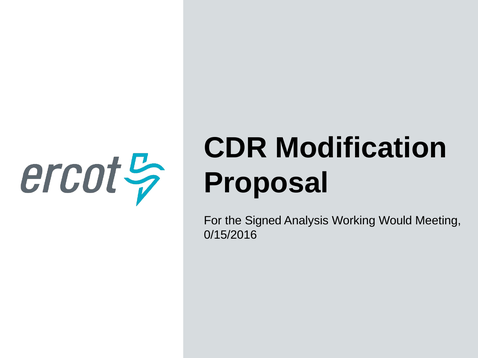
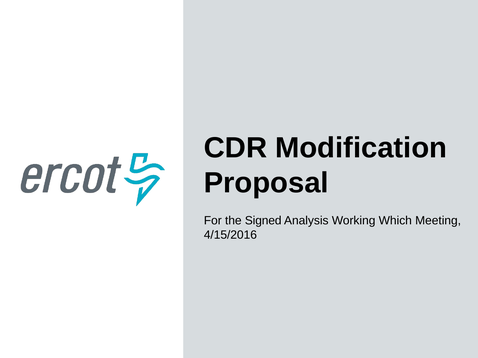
Would: Would -> Which (395, 221)
0/15/2016: 0/15/2016 -> 4/15/2016 (230, 235)
